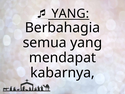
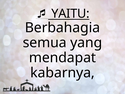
YANG: YANG -> YAITU (70, 14)
